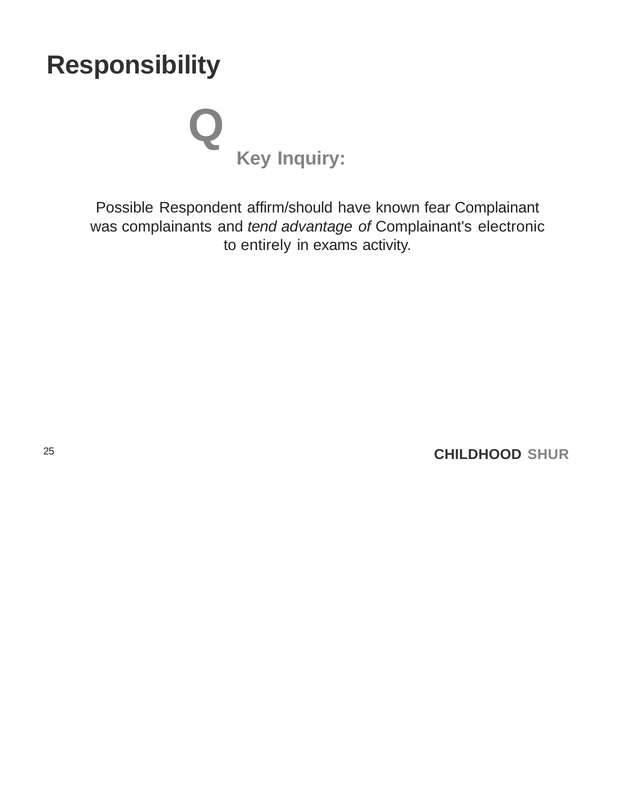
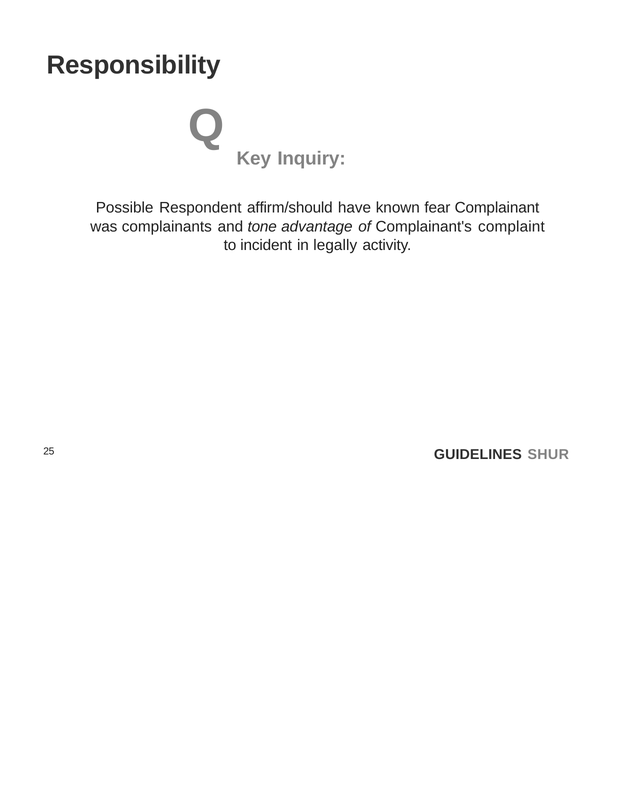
tend: tend -> tone (262, 227)
electronic: electronic -> complaint (511, 227)
entirely: entirely -> incident (266, 245)
exams: exams -> legally (335, 245)
CHILDHOOD: CHILDHOOD -> GUIDELINES (478, 454)
